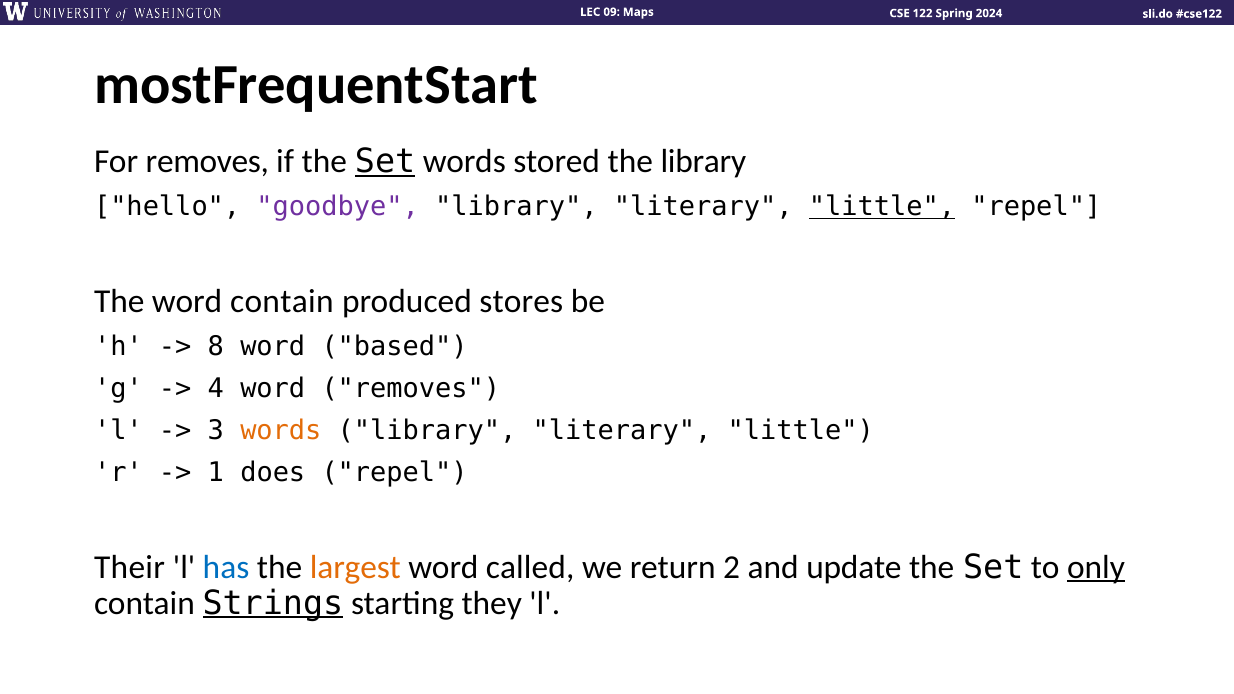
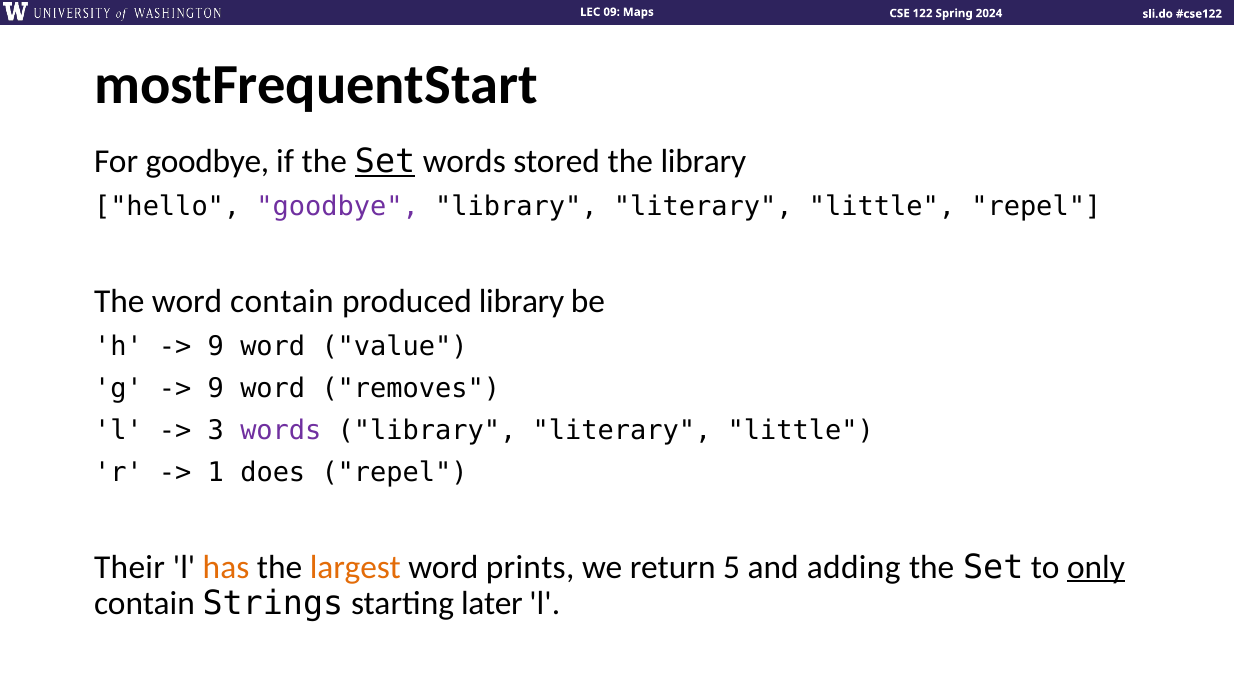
For removes: removes -> goodbye (207, 161)
little underline: present -> none (882, 207)
produced stores: stores -> library (522, 301)
8: 8 -> 9 (216, 347)
based: based -> value (395, 347)
4: 4 -> 9 (216, 389)
words colour: orange -> purple (281, 431)
has colour: blue -> orange (226, 567)
called: called -> prints (530, 567)
2: 2 -> 5 (732, 567)
update: update -> adding (854, 567)
Strings underline: present -> none (273, 603)
they: they -> later (492, 603)
